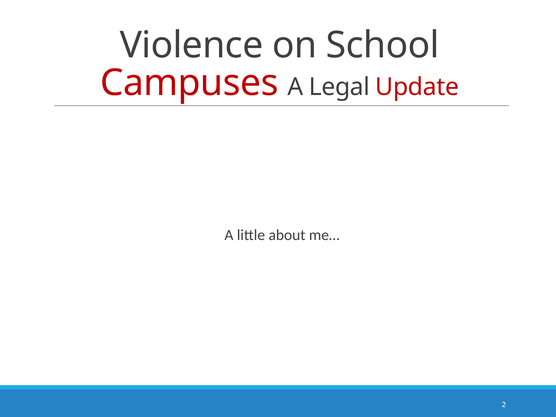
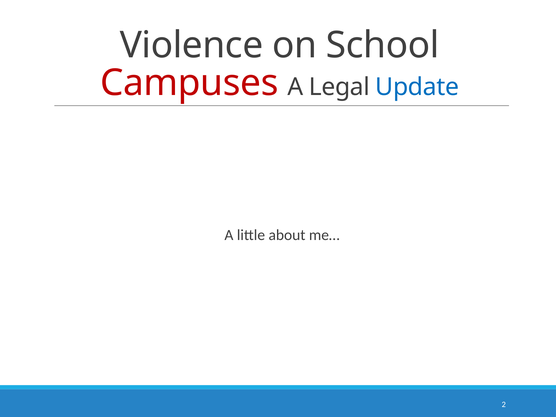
Update colour: red -> blue (417, 87)
